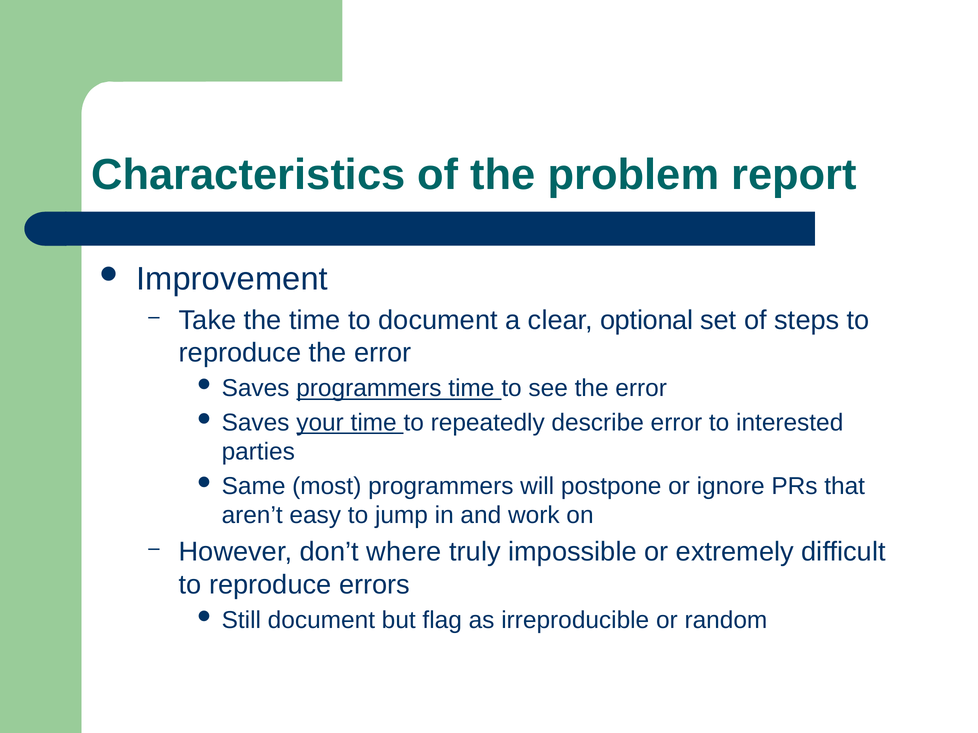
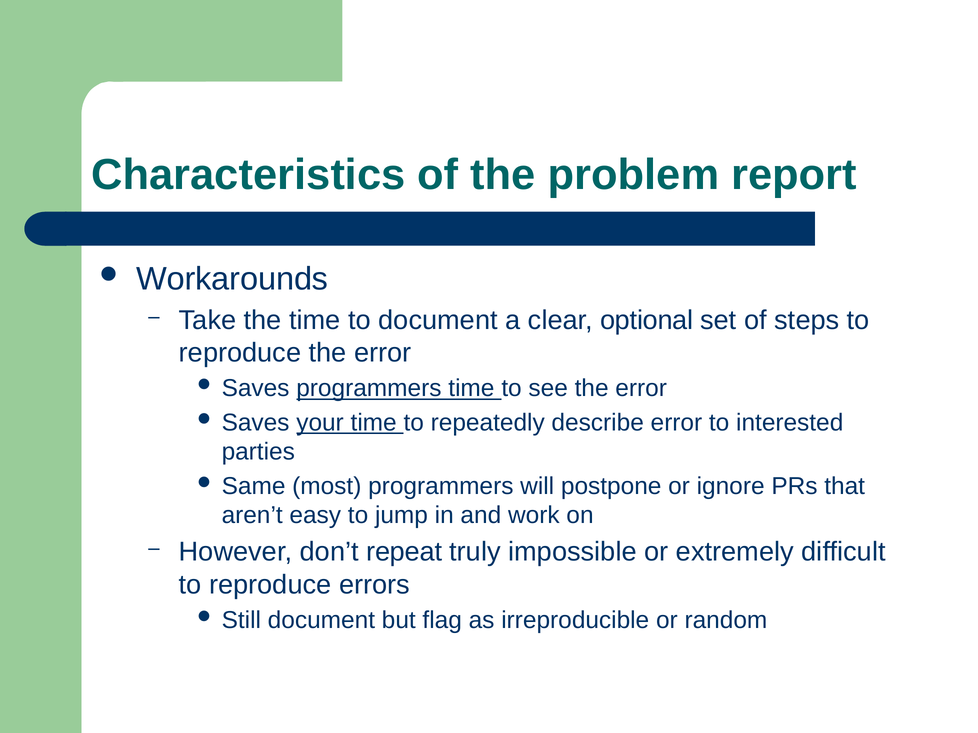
Improvement: Improvement -> Workarounds (232, 279)
where: where -> repeat (404, 552)
